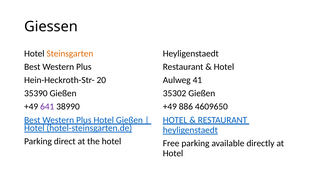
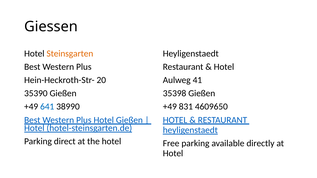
35302: 35302 -> 35398 (175, 93)
641 colour: purple -> blue (47, 107)
886: 886 -> 831 (186, 107)
